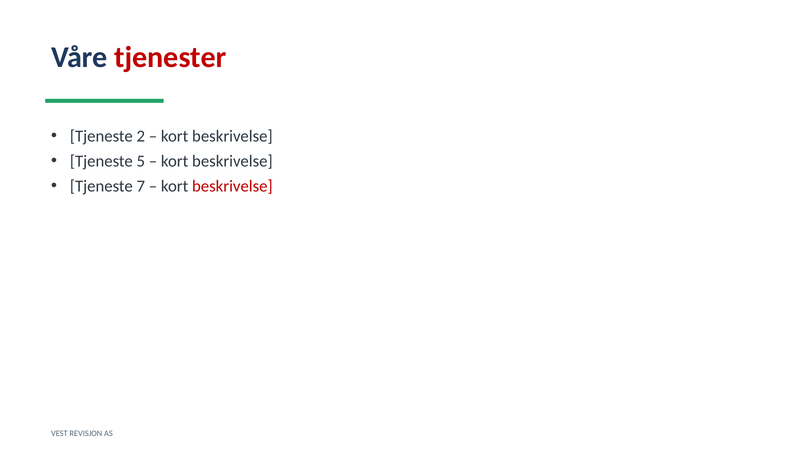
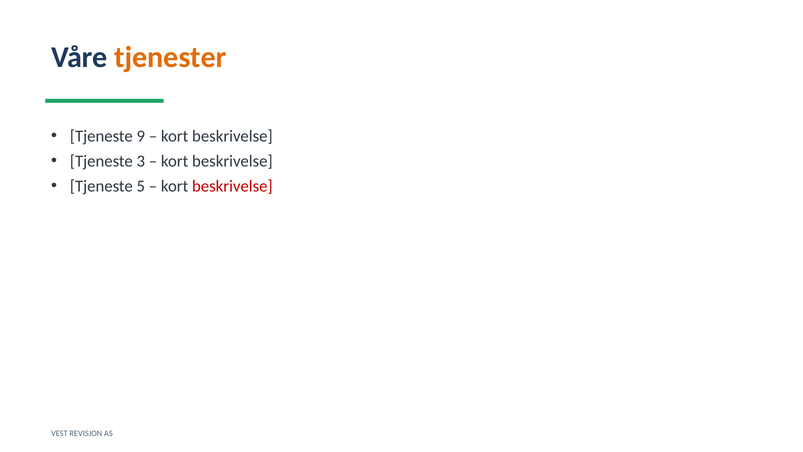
tjenester colour: red -> orange (170, 57)
2: 2 -> 9 (141, 136)
5: 5 -> 3 (141, 161)
7: 7 -> 5 (141, 186)
